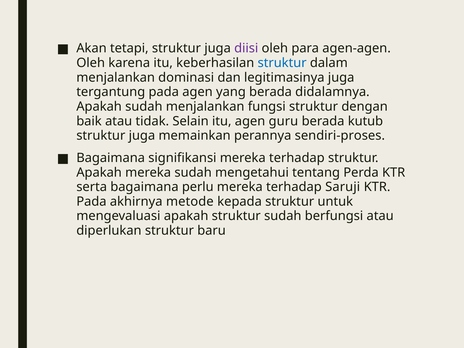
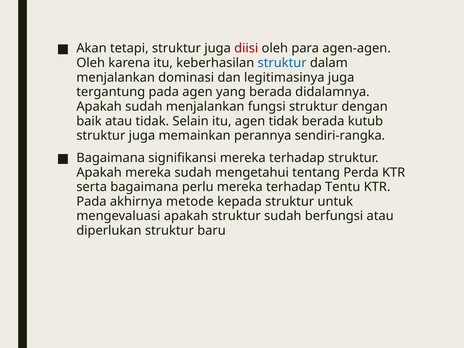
diisi colour: purple -> red (246, 48)
agen guru: guru -> tidak (284, 121)
sendiri-proses: sendiri-proses -> sendiri-rangka (340, 136)
Saruji: Saruji -> Tentu (343, 187)
